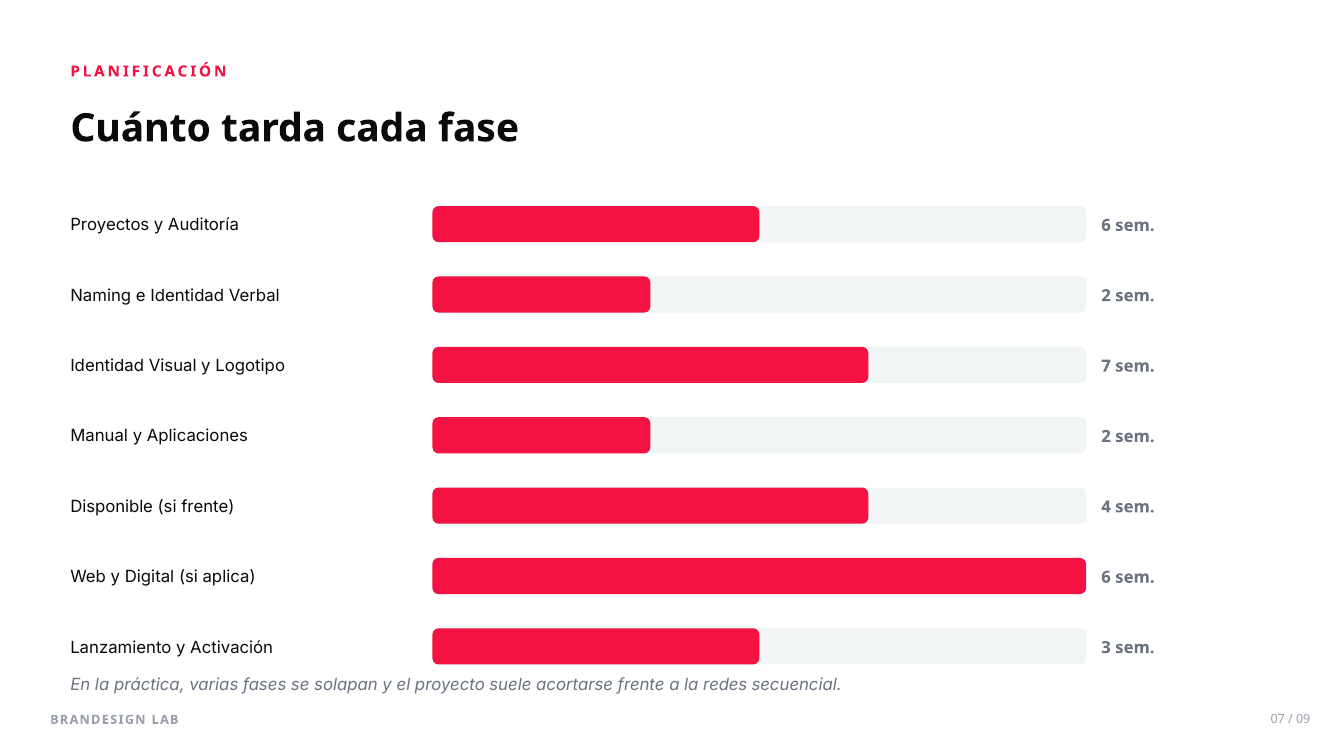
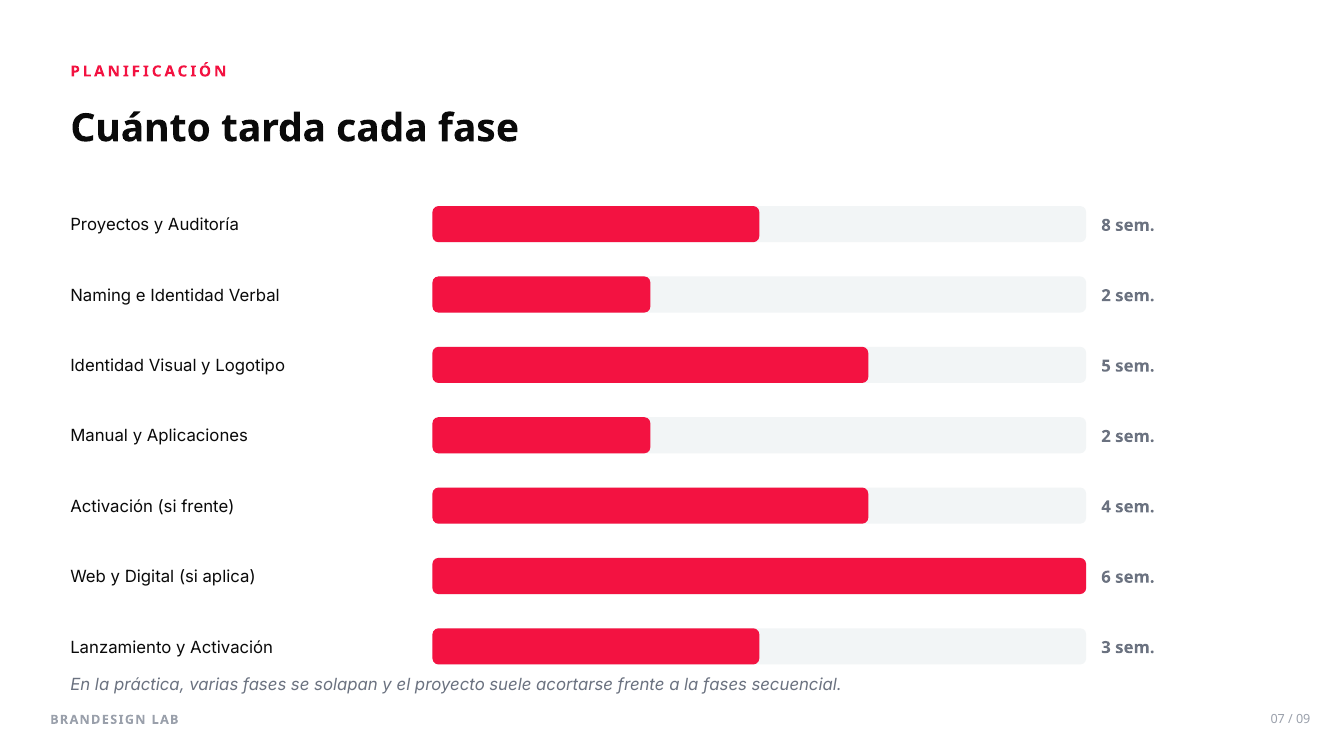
Auditoría 6: 6 -> 8 (1106, 225)
7: 7 -> 5 (1106, 366)
Disponible: Disponible -> Activación (112, 507)
la redes: redes -> fases (725, 685)
